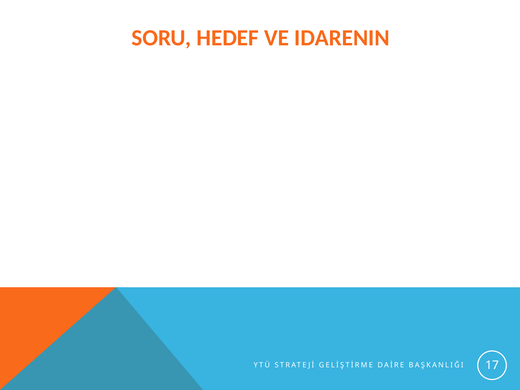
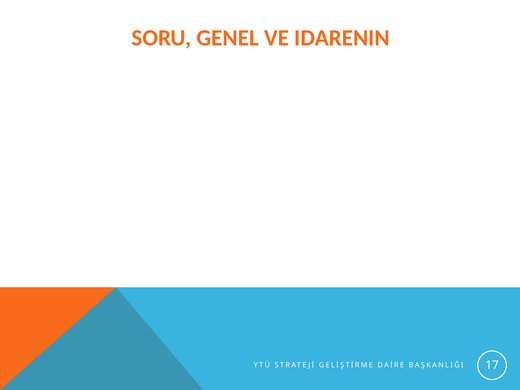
HEDEF: HEDEF -> GENEL (228, 38)
